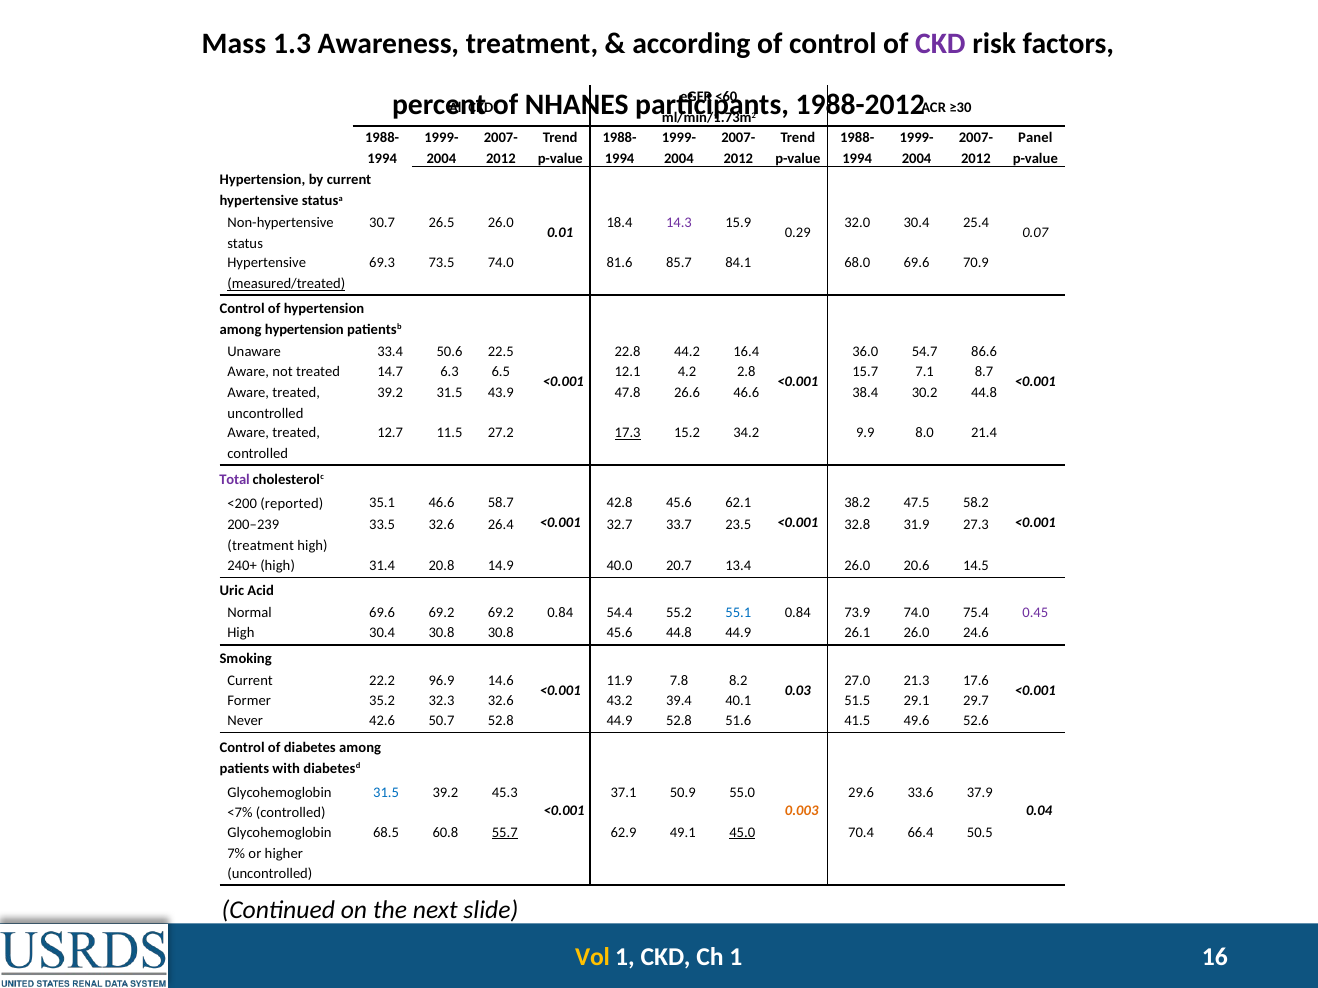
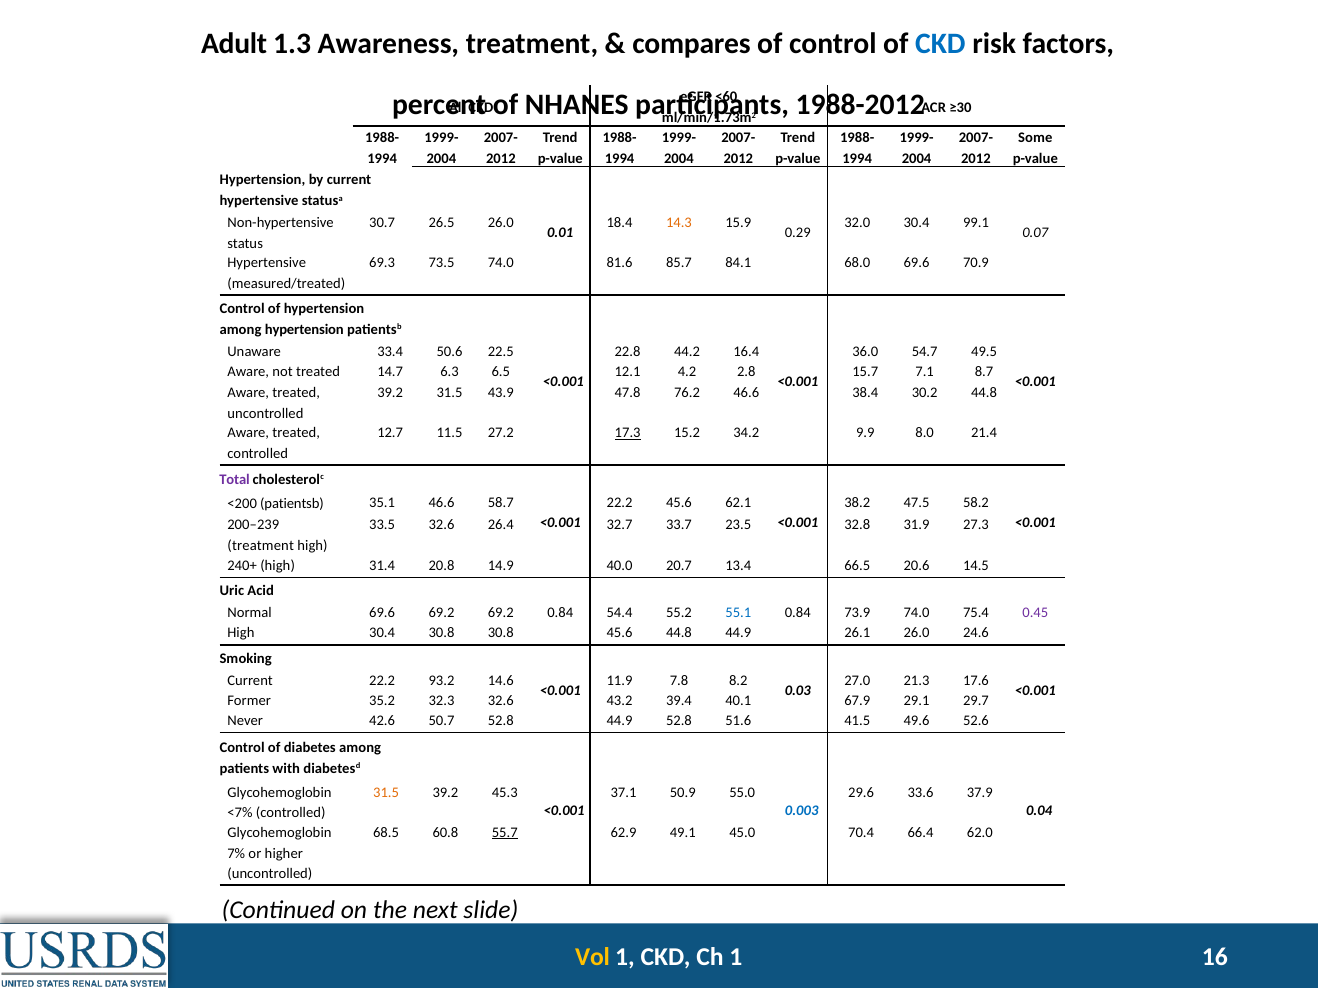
Mass: Mass -> Adult (234, 44)
according: according -> compares (692, 44)
CKD colour: purple -> blue (940, 44)
Panel: Panel -> Some (1035, 138)
14.3 colour: purple -> orange (679, 223)
25.4: 25.4 -> 99.1 (976, 223)
measured/treated underline: present -> none (286, 284)
86.6: 86.6 -> 49.5 (984, 352)
26.6: 26.6 -> 76.2 (687, 393)
<200 reported: reported -> patientsb (292, 504)
58.7 42.8: 42.8 -> 22.2 (620, 503)
13.4 26.0: 26.0 -> 66.5 (857, 566)
96.9: 96.9 -> 93.2 (442, 681)
51.5: 51.5 -> 67.9 (857, 701)
31.5 colour: blue -> orange (386, 793)
0.003 colour: orange -> blue (802, 811)
45.0 underline: present -> none (742, 833)
50.5: 50.5 -> 62.0 (980, 833)
